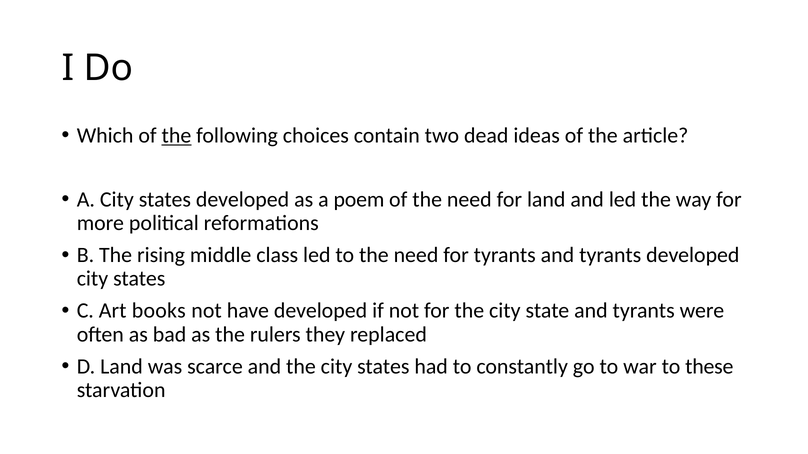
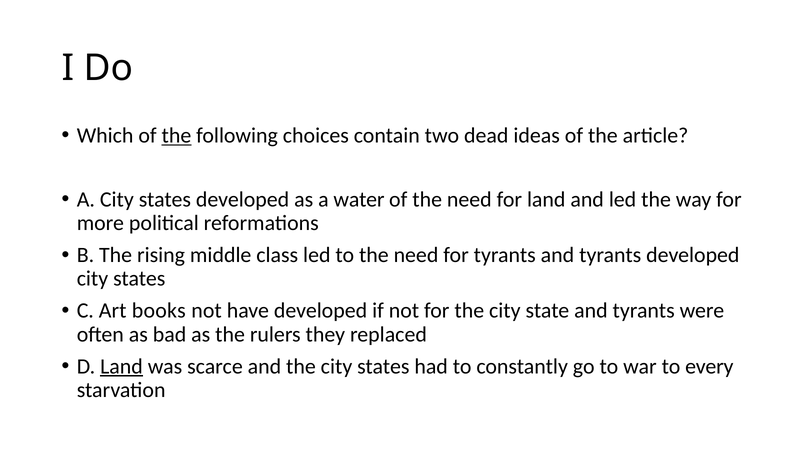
poem: poem -> water (359, 200)
Land underline: none -> present (121, 367)
these: these -> every (709, 367)
